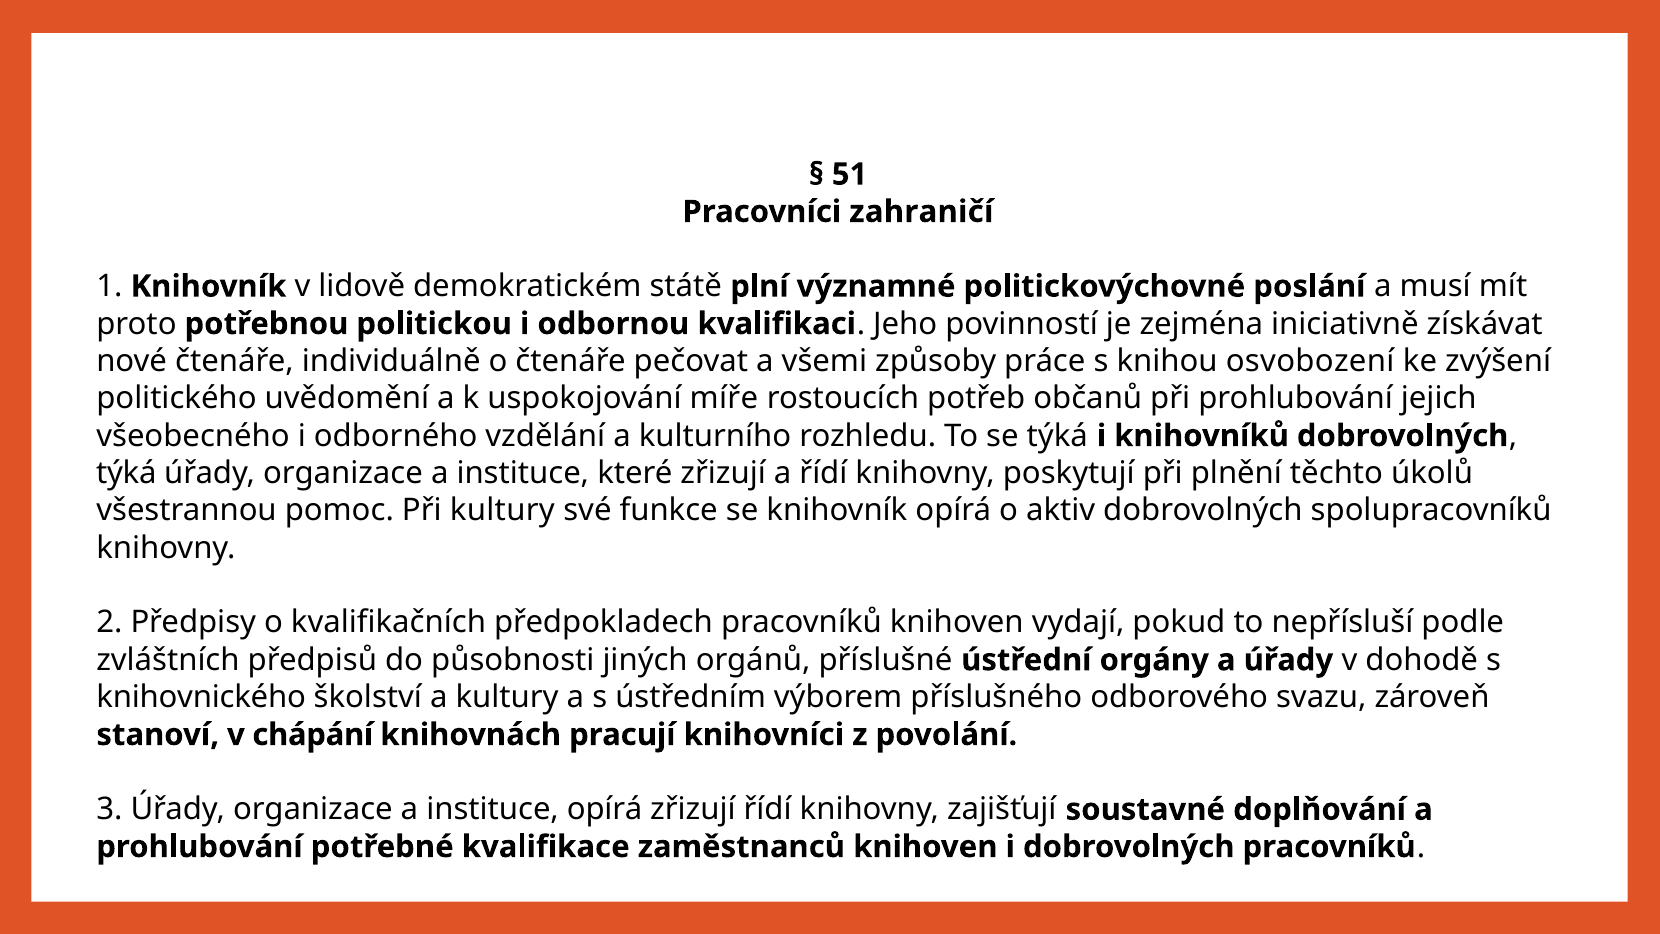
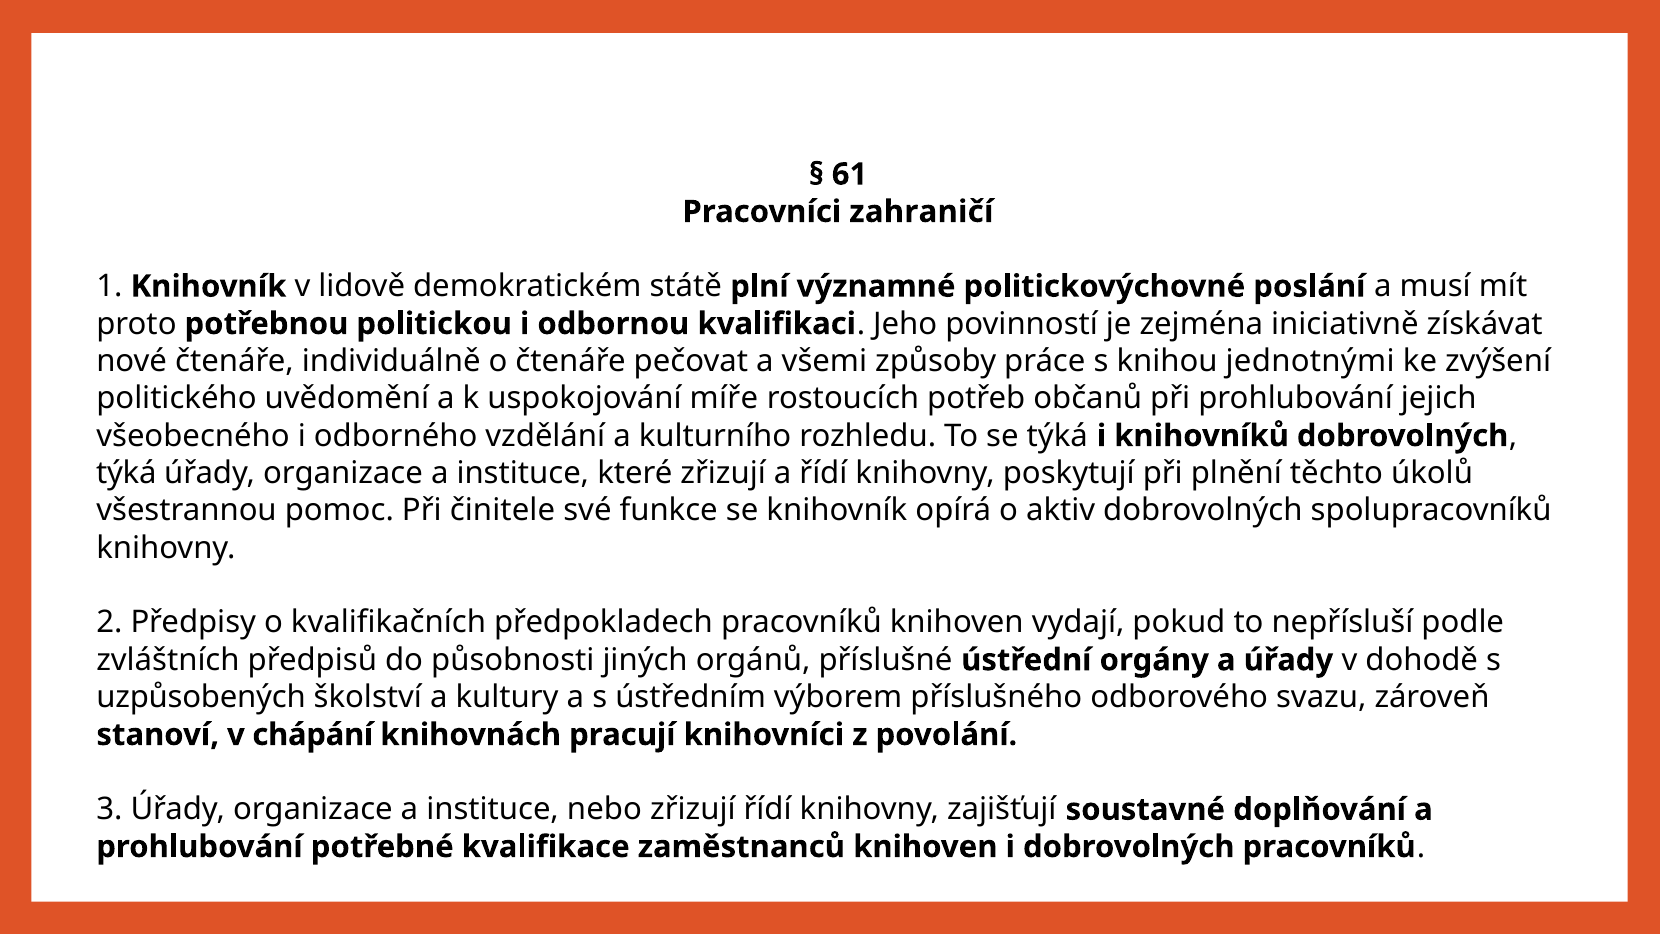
51: 51 -> 61 (850, 174)
osvobození: osvobození -> jednotnými (1310, 361)
Při kultury: kultury -> činitele (502, 510)
knihovnického: knihovnického -> uzpůsobených (201, 697)
instituce opírá: opírá -> nebo (604, 809)
